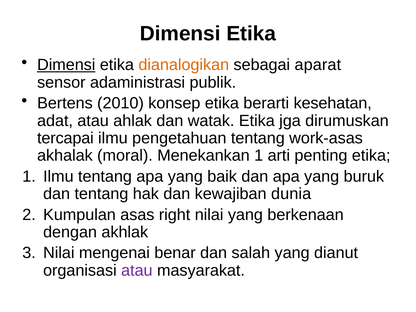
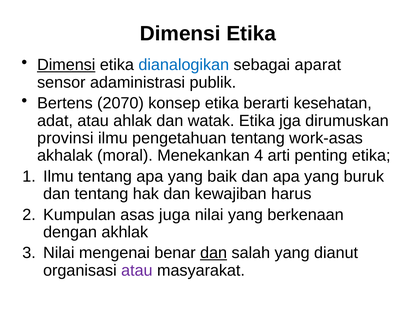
dianalogikan colour: orange -> blue (184, 65)
2010: 2010 -> 2070 (120, 103)
tercapai: tercapai -> provinsi (65, 138)
Menekankan 1: 1 -> 4 (259, 156)
dunia: dunia -> harus (291, 194)
right: right -> juga (174, 215)
dan underline: none -> present (214, 253)
